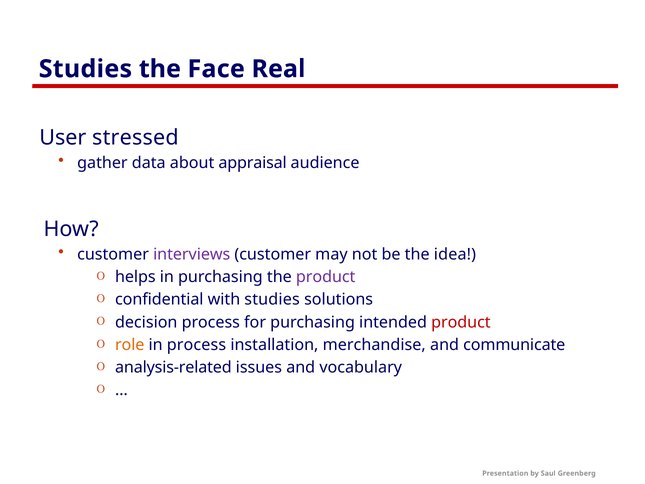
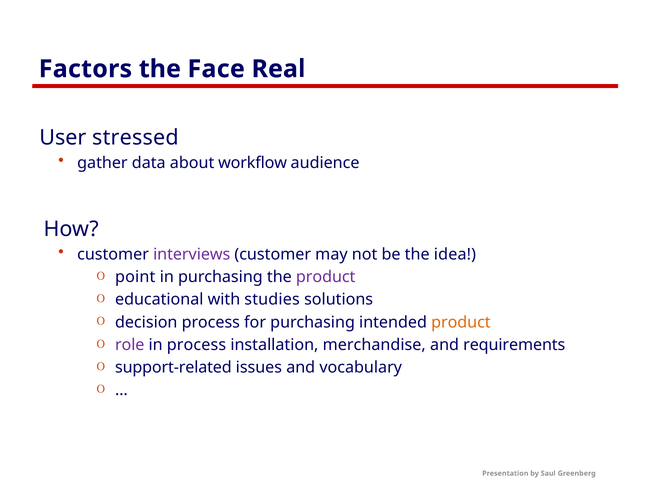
Studies: Studies -> Factors (85, 69)
appraisal: appraisal -> workflow (253, 163)
helps: helps -> point (135, 277)
confidential: confidential -> educational (159, 300)
product colour: red -> orange (461, 322)
role colour: orange -> purple (130, 345)
communicate: communicate -> requirements (514, 345)
analysis-related: analysis-related -> support-related (173, 367)
